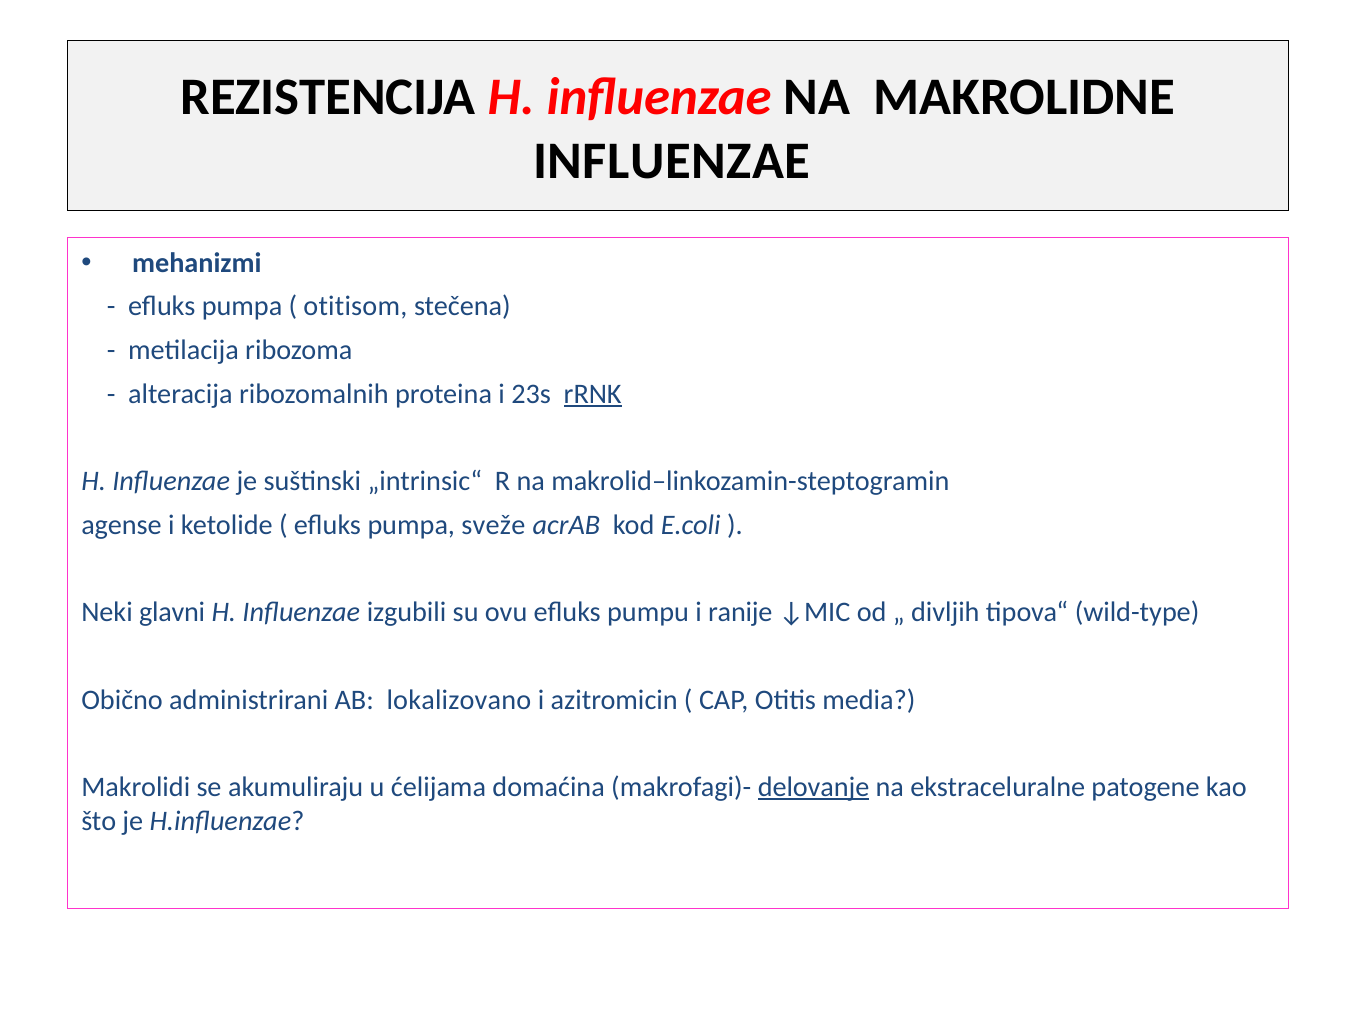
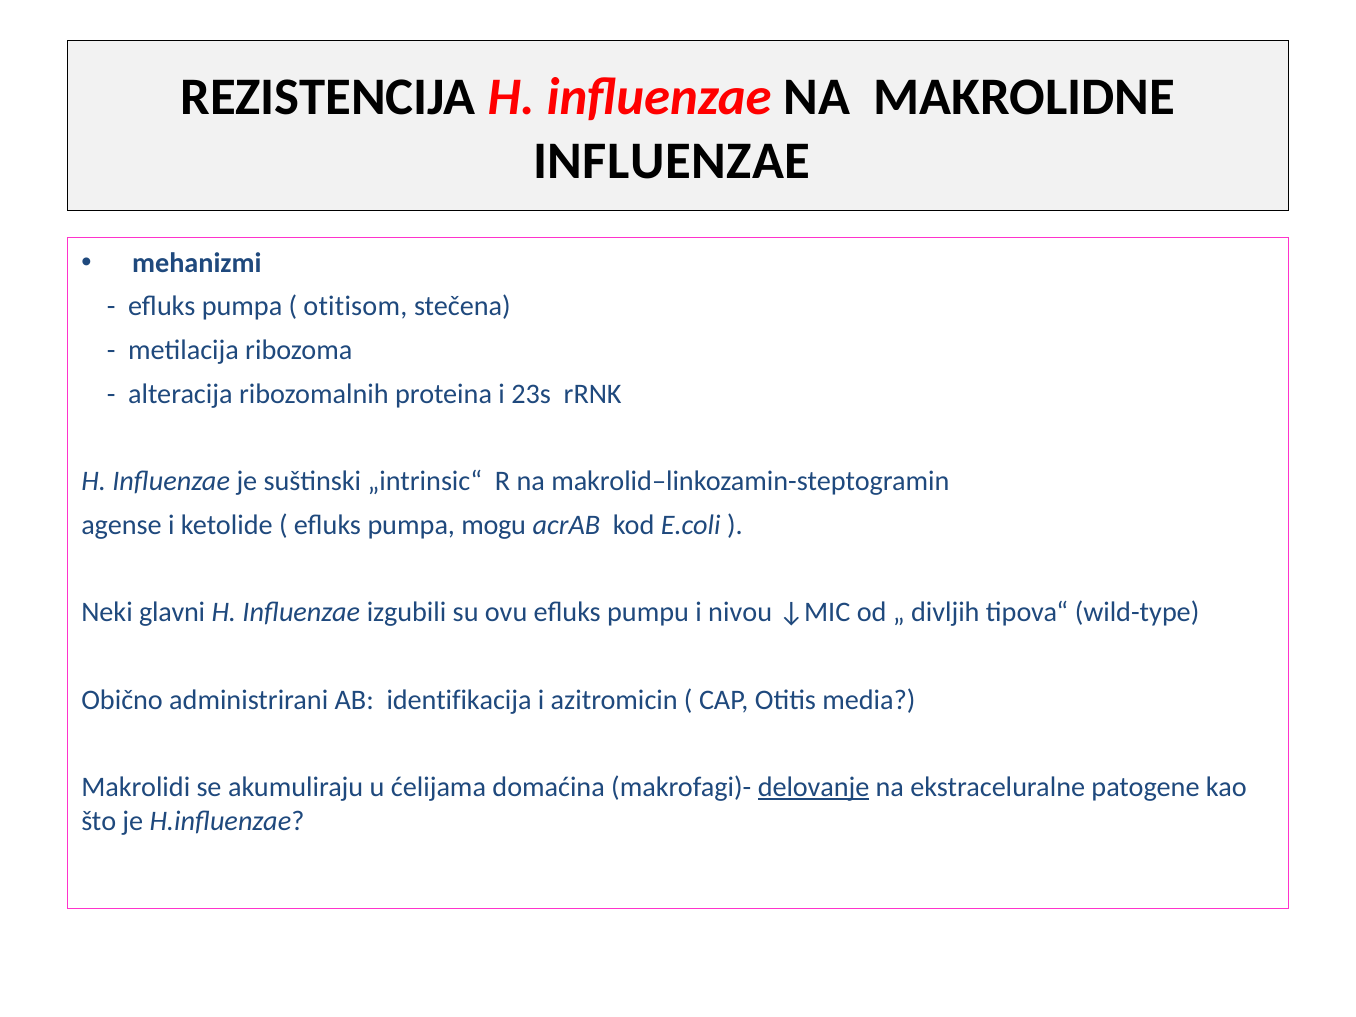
rRNK underline: present -> none (593, 394)
sveže: sveže -> mogu (494, 525)
ranije: ranije -> nivou (740, 612)
lokalizovano: lokalizovano -> identifikacija (459, 700)
